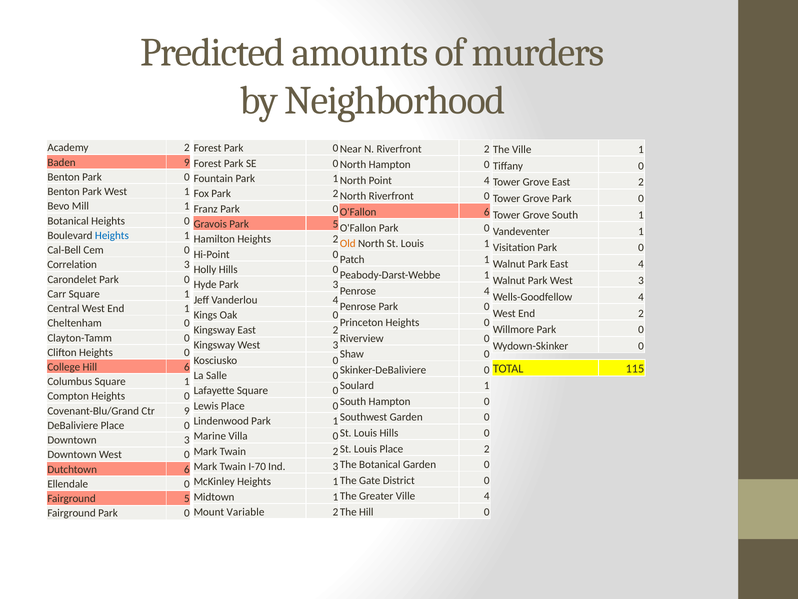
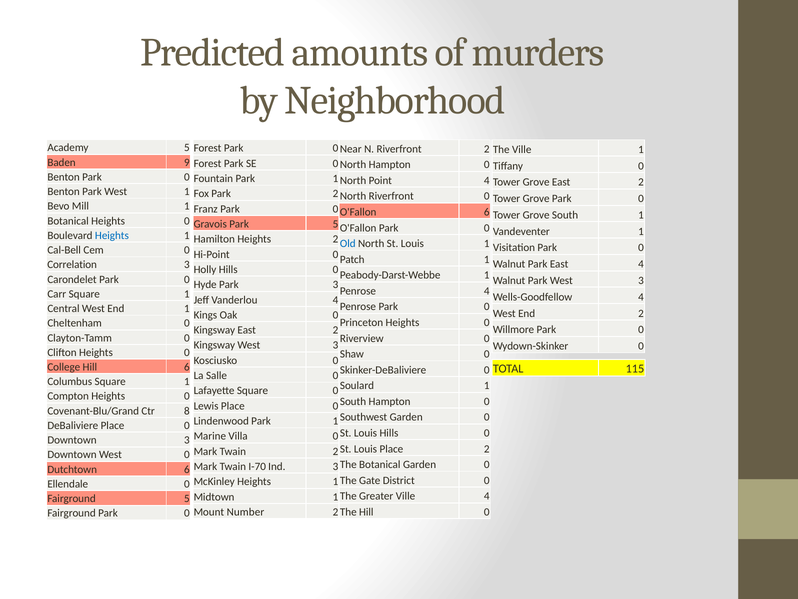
Academy 2: 2 -> 5 (187, 148)
Old colour: orange -> blue (348, 243)
Ctr 9: 9 -> 8 (187, 411)
Variable: Variable -> Number (245, 512)
